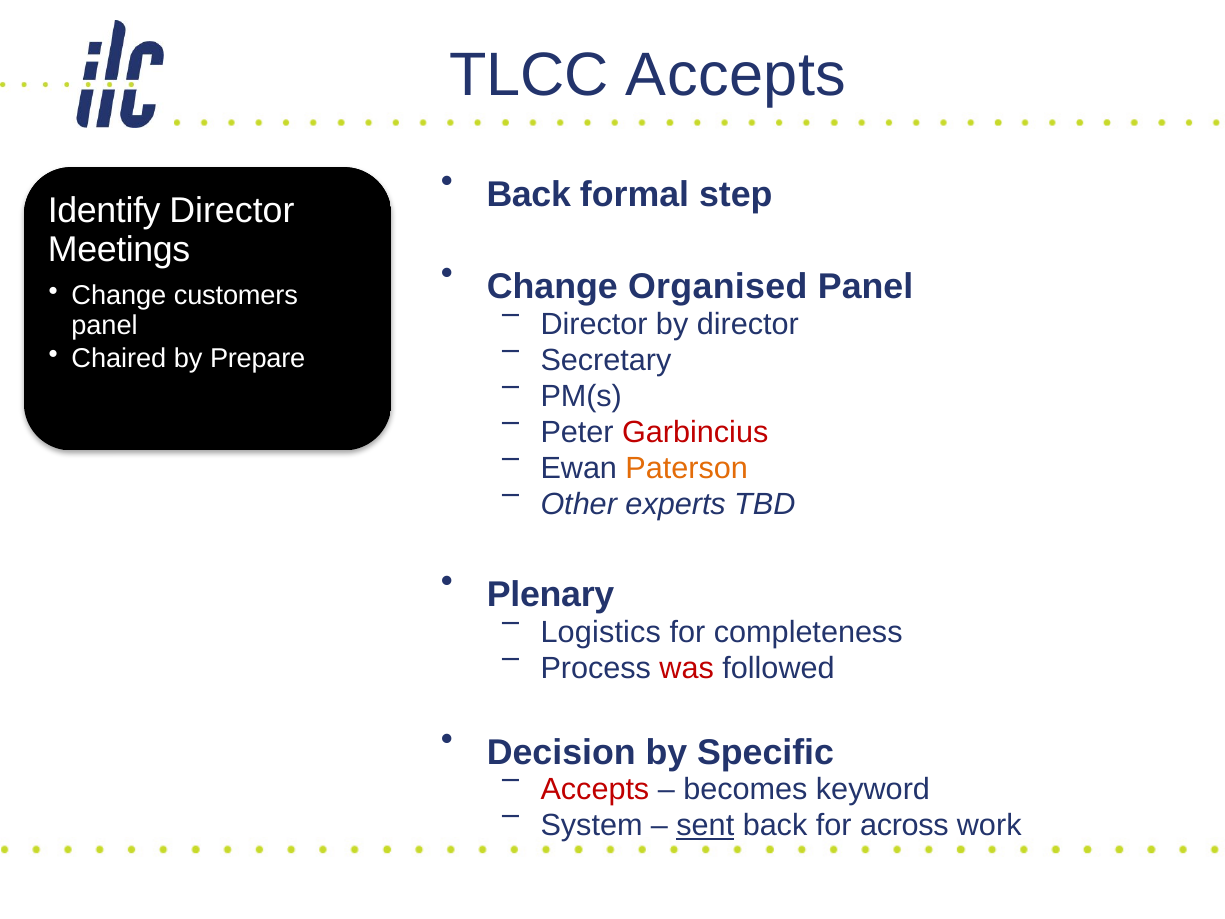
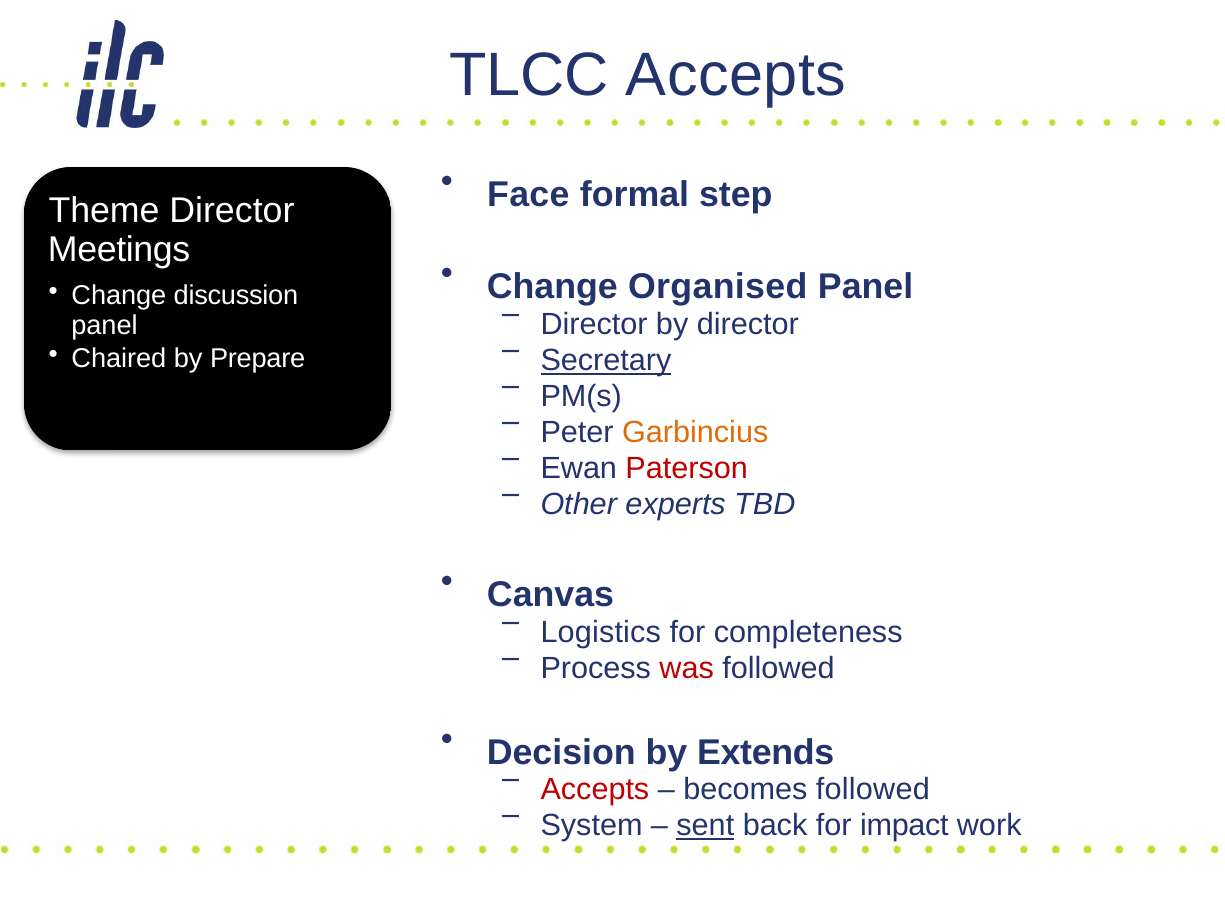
Back: Back -> Face (528, 195)
Identify: Identify -> Theme (104, 211)
customers: customers -> discussion (236, 296)
Secretary underline: none -> present (606, 361)
Garbincius colour: red -> orange (695, 432)
Paterson colour: orange -> red (687, 468)
Plenary: Plenary -> Canvas (550, 595)
Specific: Specific -> Extends (766, 752)
becomes keyword: keyword -> followed (873, 790)
across: across -> impact (904, 826)
